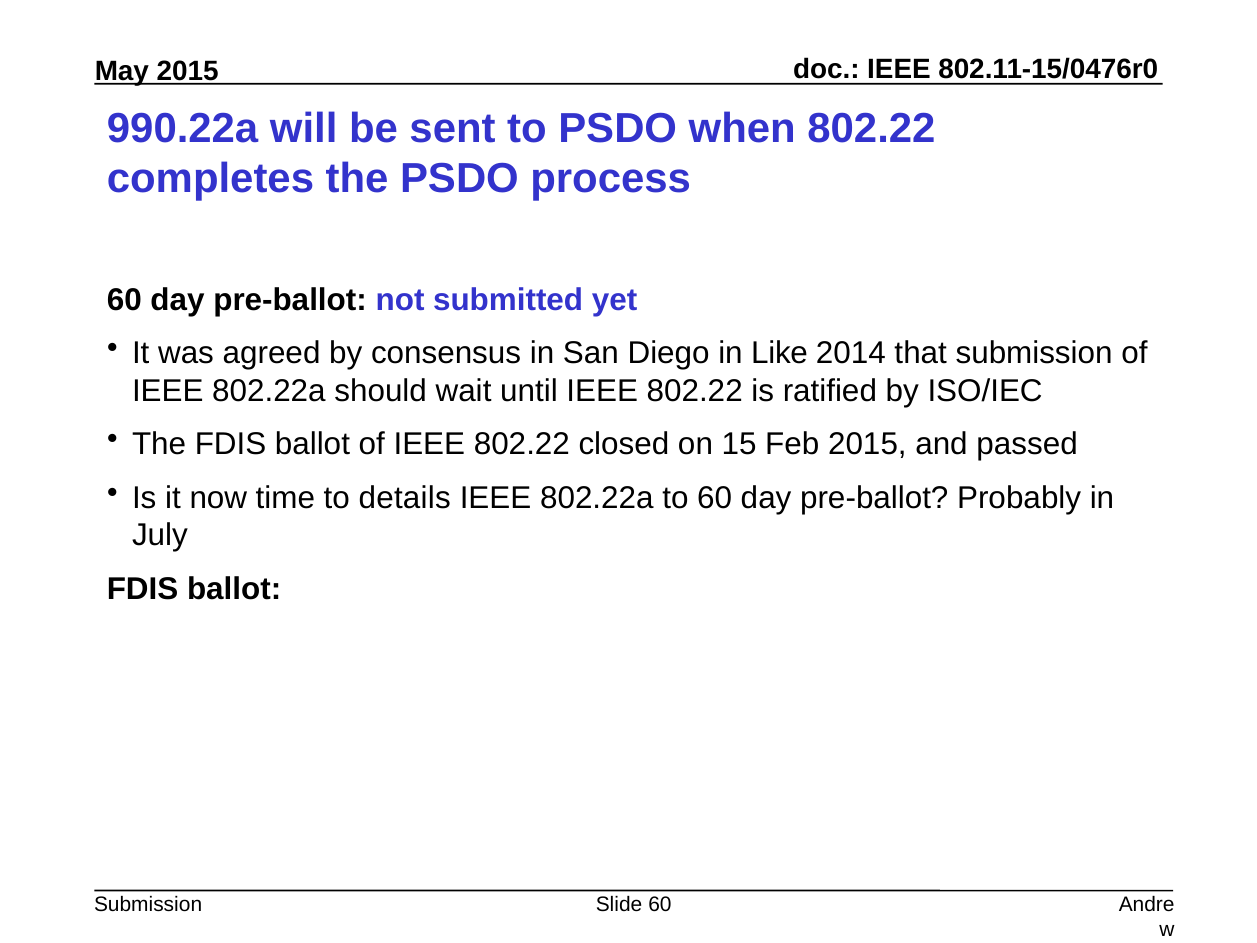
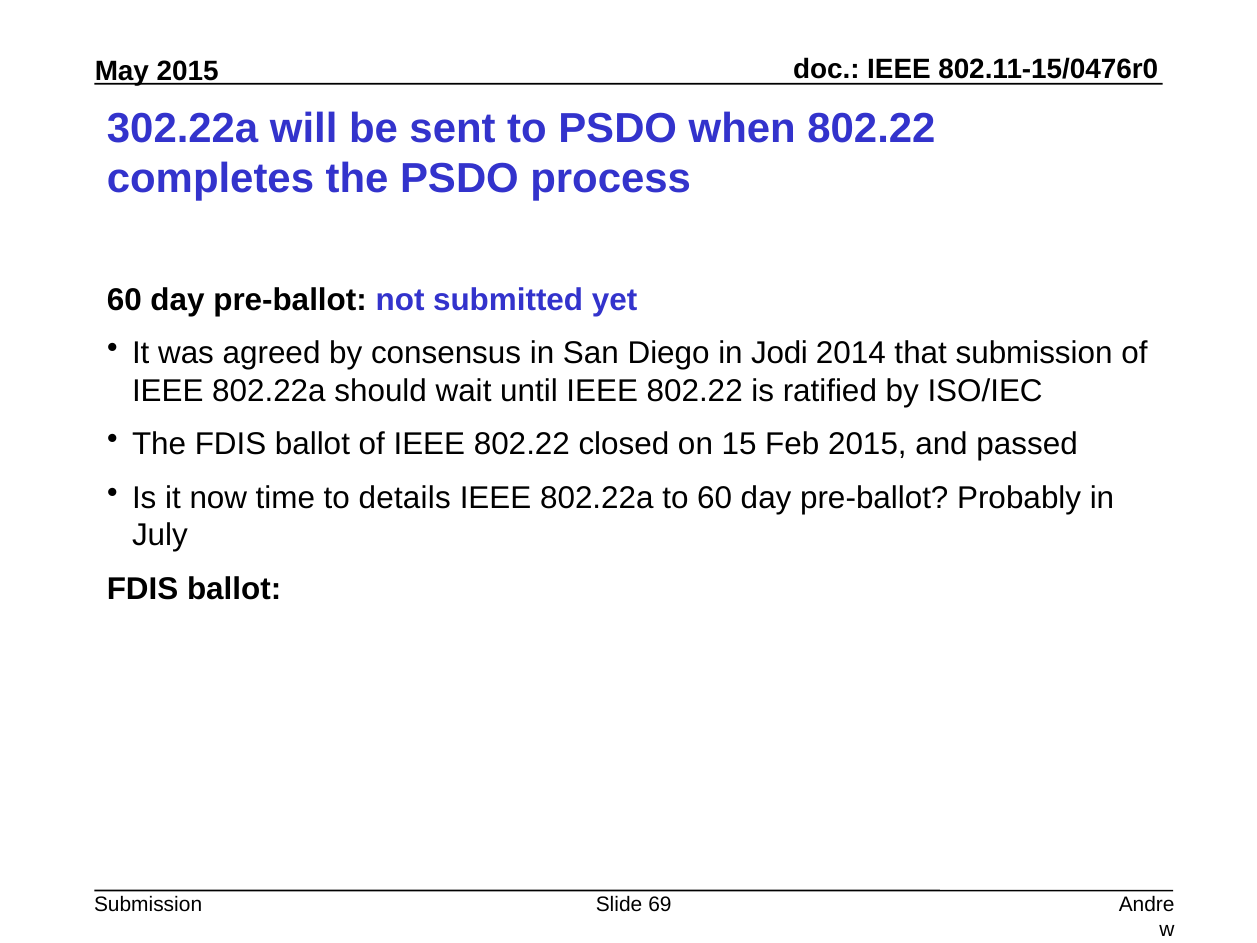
990.22a: 990.22a -> 302.22a (183, 129)
Like: Like -> Jodi (780, 353)
Slide 60: 60 -> 69 (660, 904)
